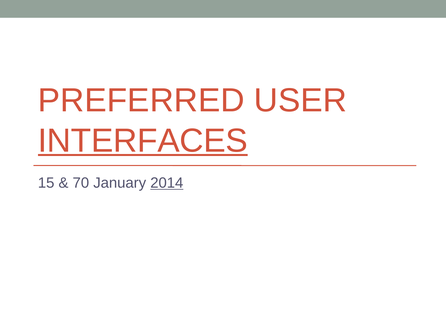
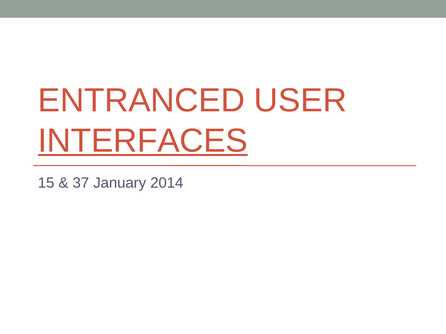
PREFERRED: PREFERRED -> ENTRANCED (141, 101)
70: 70 -> 37 (81, 183)
2014 underline: present -> none (167, 183)
